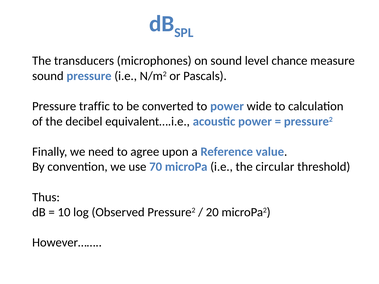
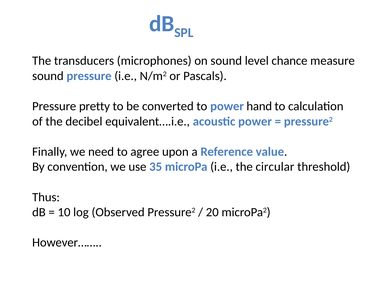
traffic: traffic -> pretty (94, 106)
wide: wide -> hand (259, 106)
70: 70 -> 35 (156, 167)
